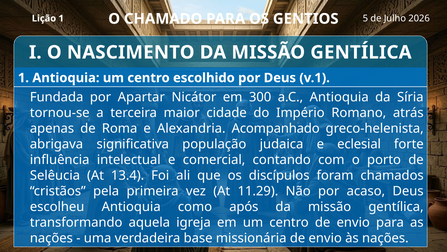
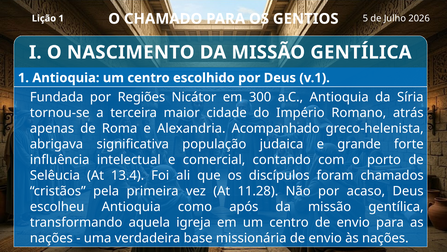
Apartar: Apartar -> Regiões (141, 97)
eclesial: eclesial -> grande (359, 144)
11.29: 11.29 -> 11.28 (258, 191)
